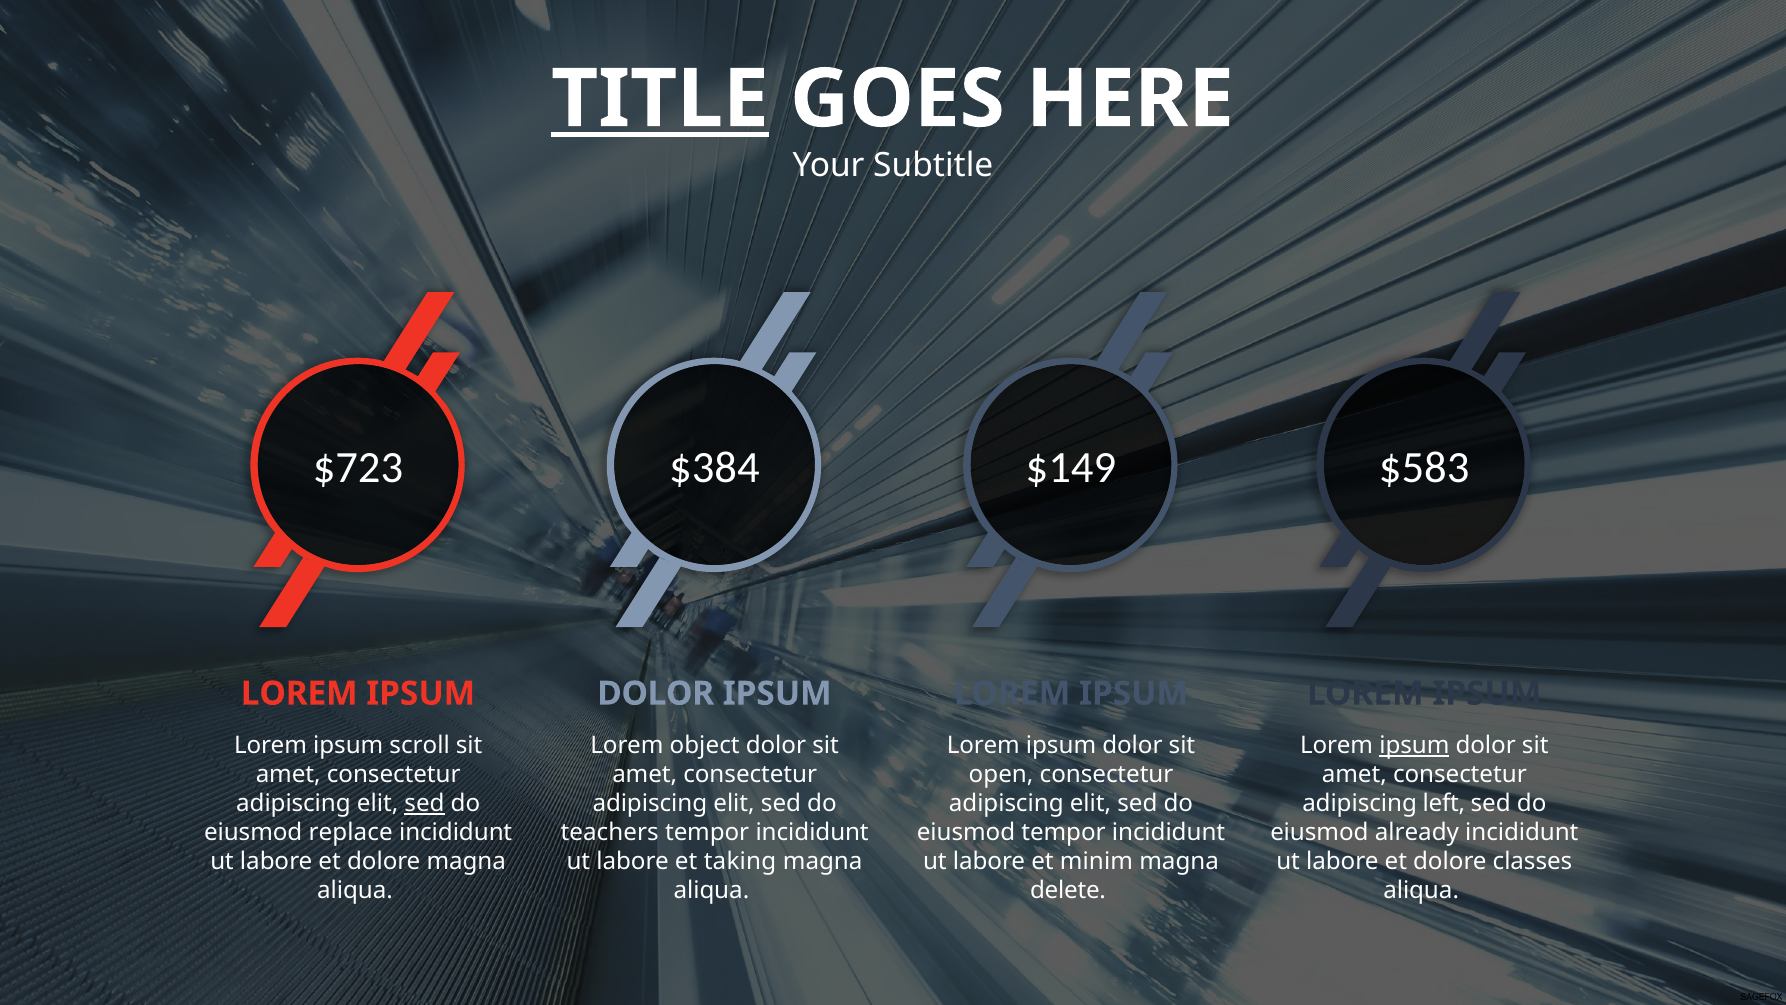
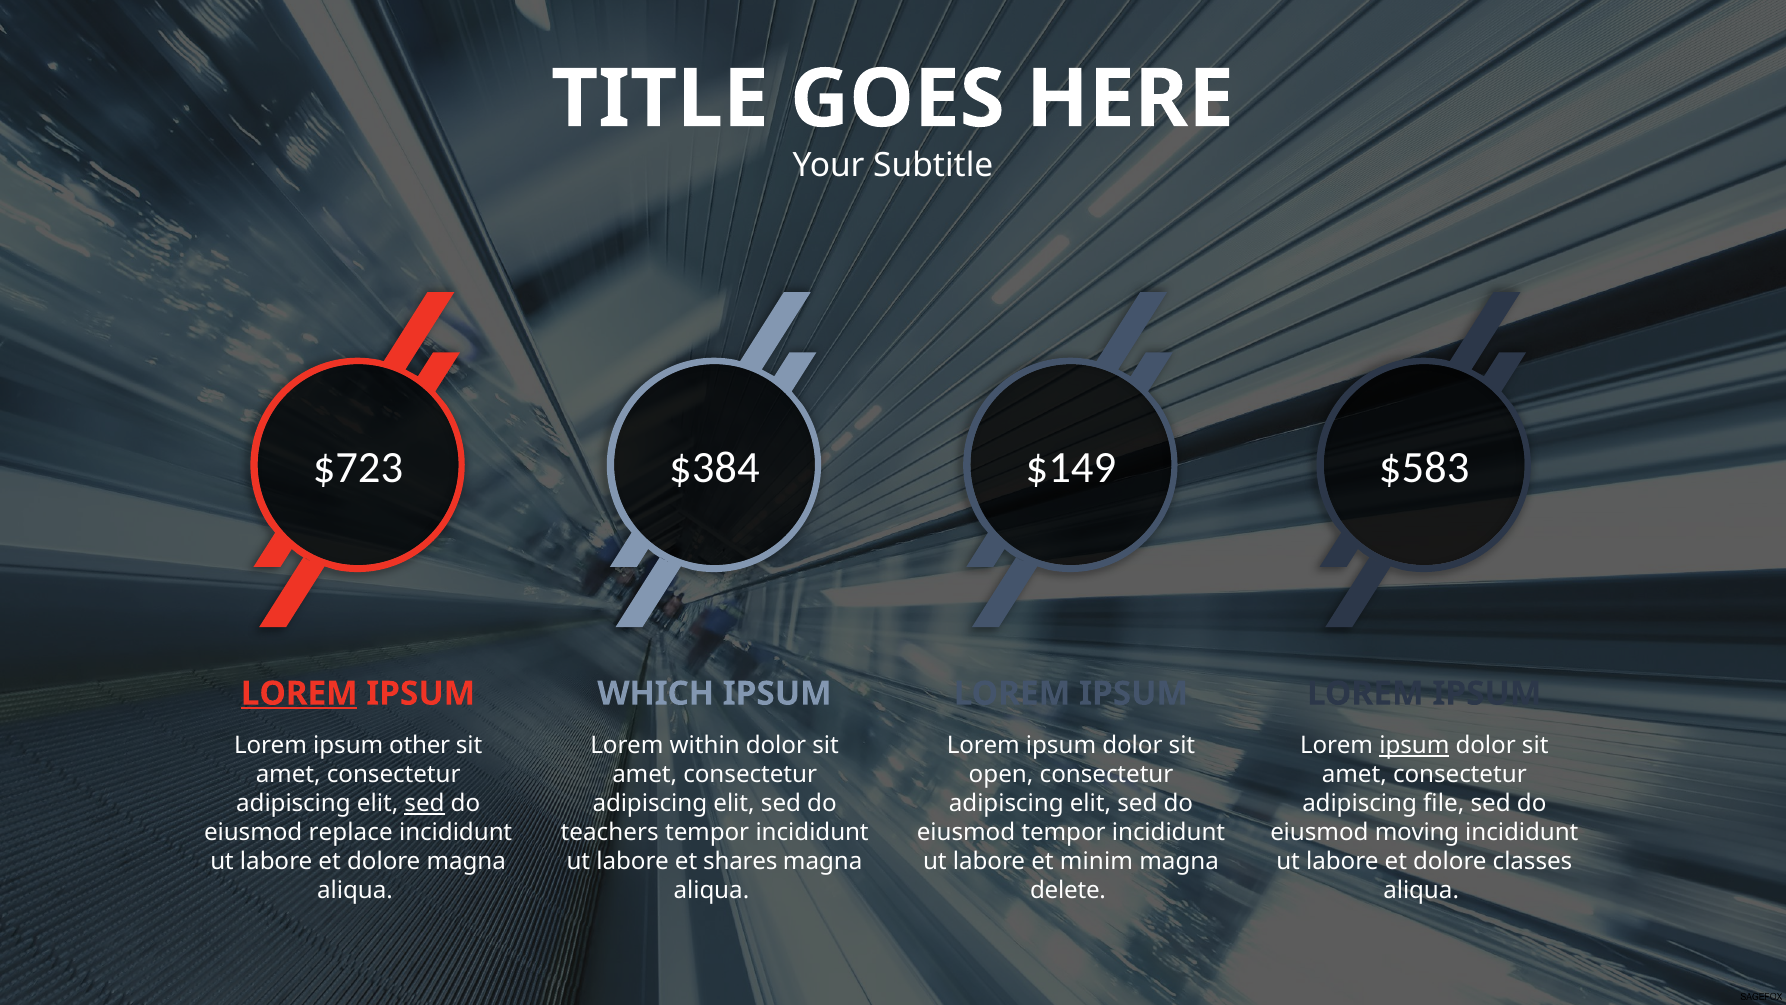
TITLE underline: present -> none (660, 99)
LOREM underline: none -> present (299, 693)
DOLOR: DOLOR -> WHICH (656, 693)
scroll: scroll -> other (420, 745)
object: object -> within (705, 745)
left: left -> file (1444, 803)
already: already -> moving (1417, 832)
taking: taking -> shares (740, 861)
